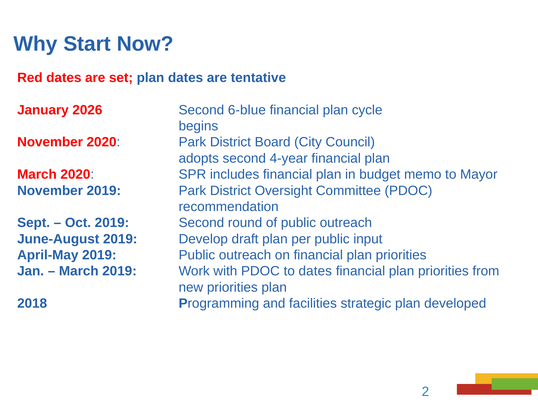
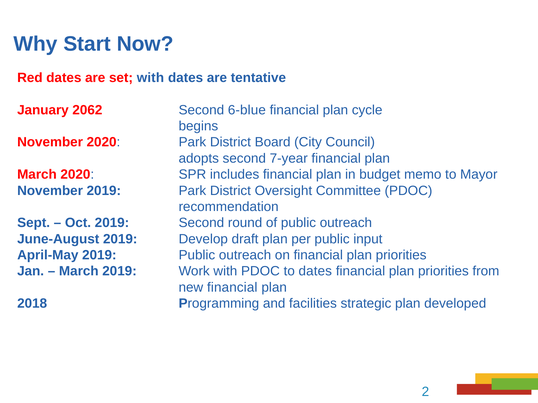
set plan: plan -> with (150, 78)
2026: 2026 -> 2062 (87, 110)
4-year: 4-year -> 7-year (289, 159)
new priorities: priorities -> financial (232, 288)
